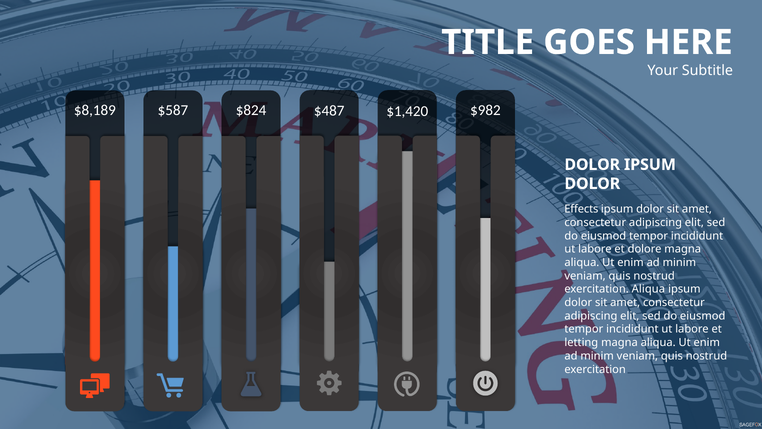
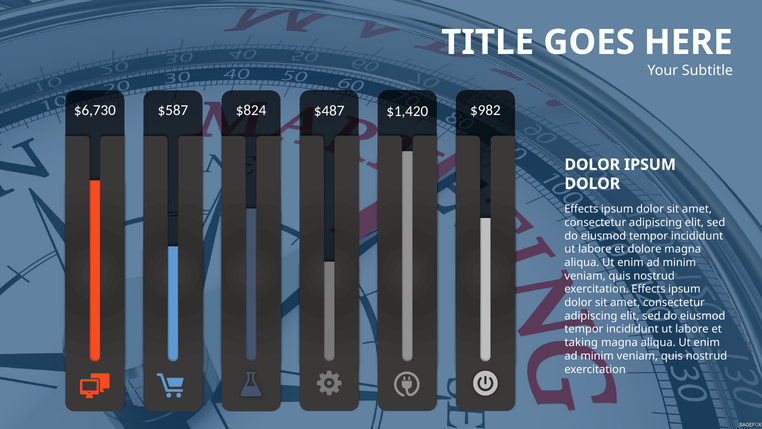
$8,189: $8,189 -> $6,730 (95, 110)
exercitation Aliqua: Aliqua -> Effects (649, 289)
letting: letting -> taking (581, 342)
